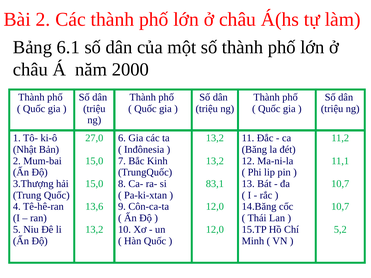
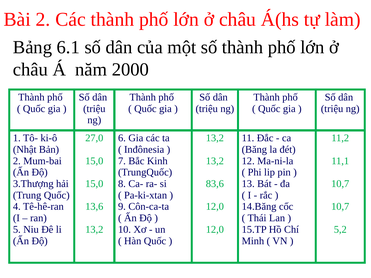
83,1: 83,1 -> 83,6 (215, 184)
